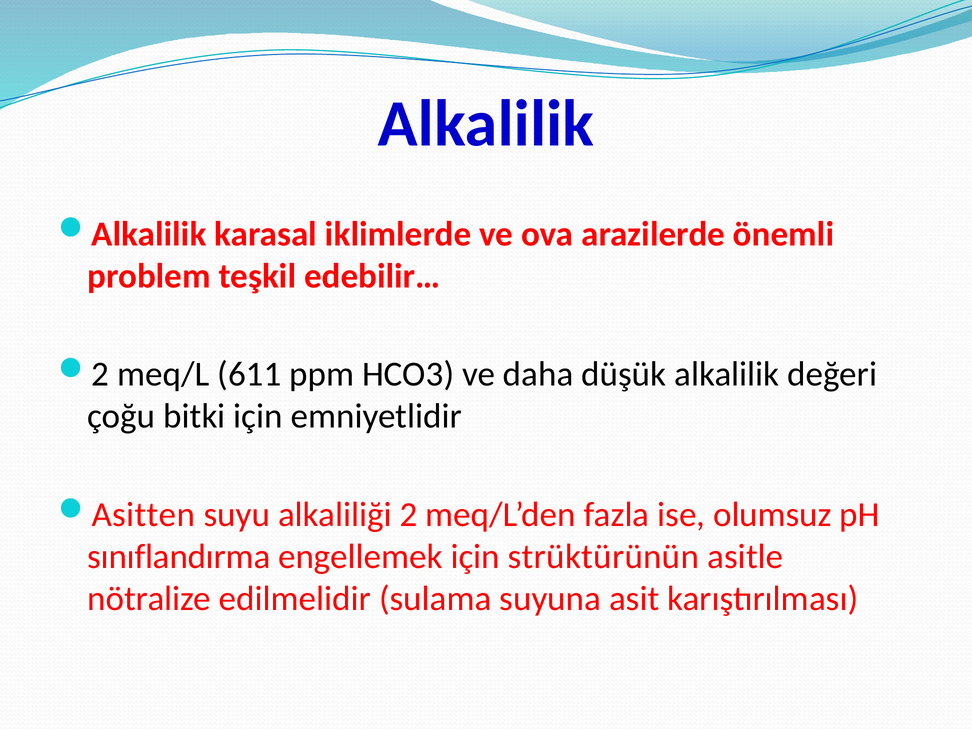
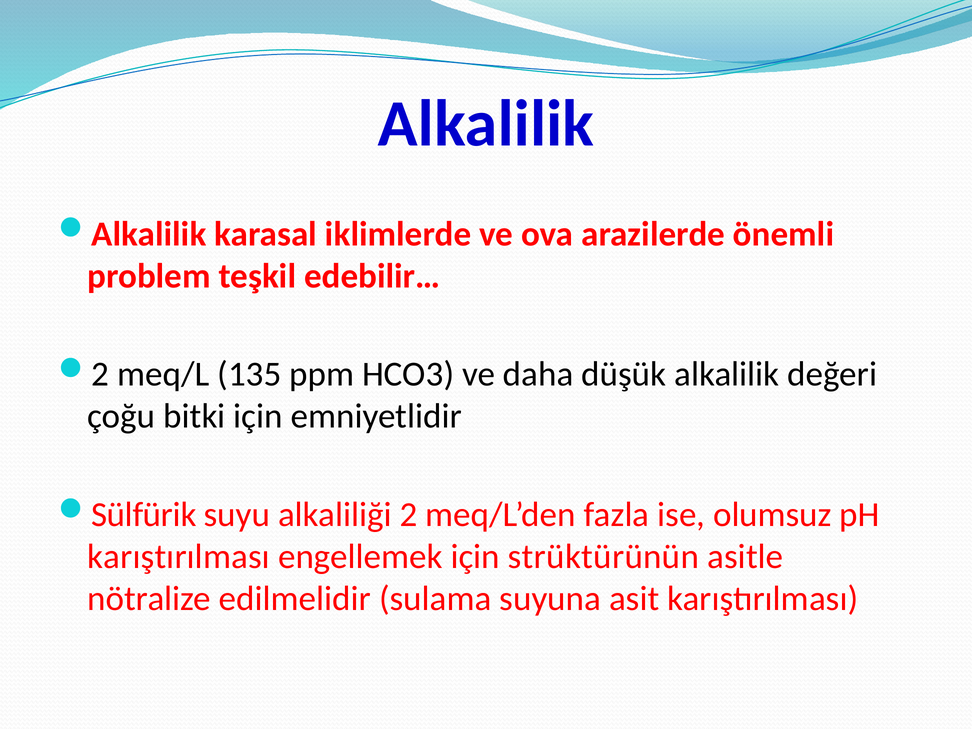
611: 611 -> 135 (249, 374)
Asitten: Asitten -> Sülfürik (144, 515)
sınıflandırma: sınıflandırma -> karıştırılması (179, 557)
